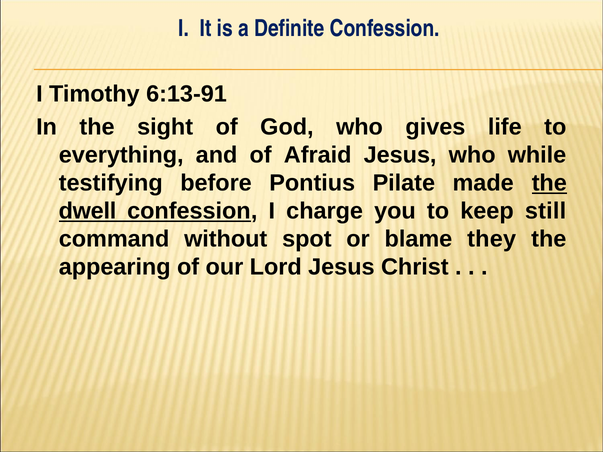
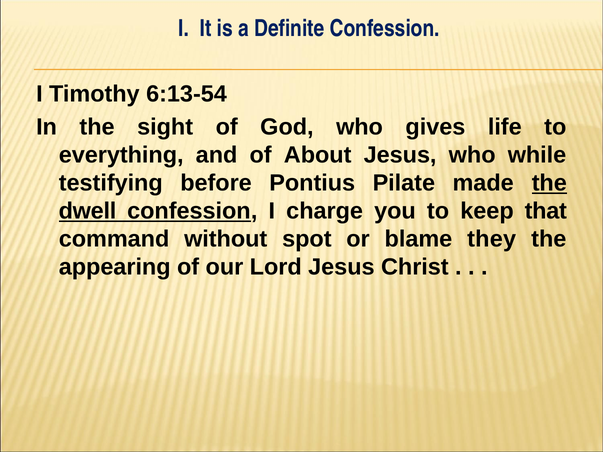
6:13-91: 6:13-91 -> 6:13-54 (187, 94)
Afraid: Afraid -> About (318, 155)
still: still -> that (546, 211)
